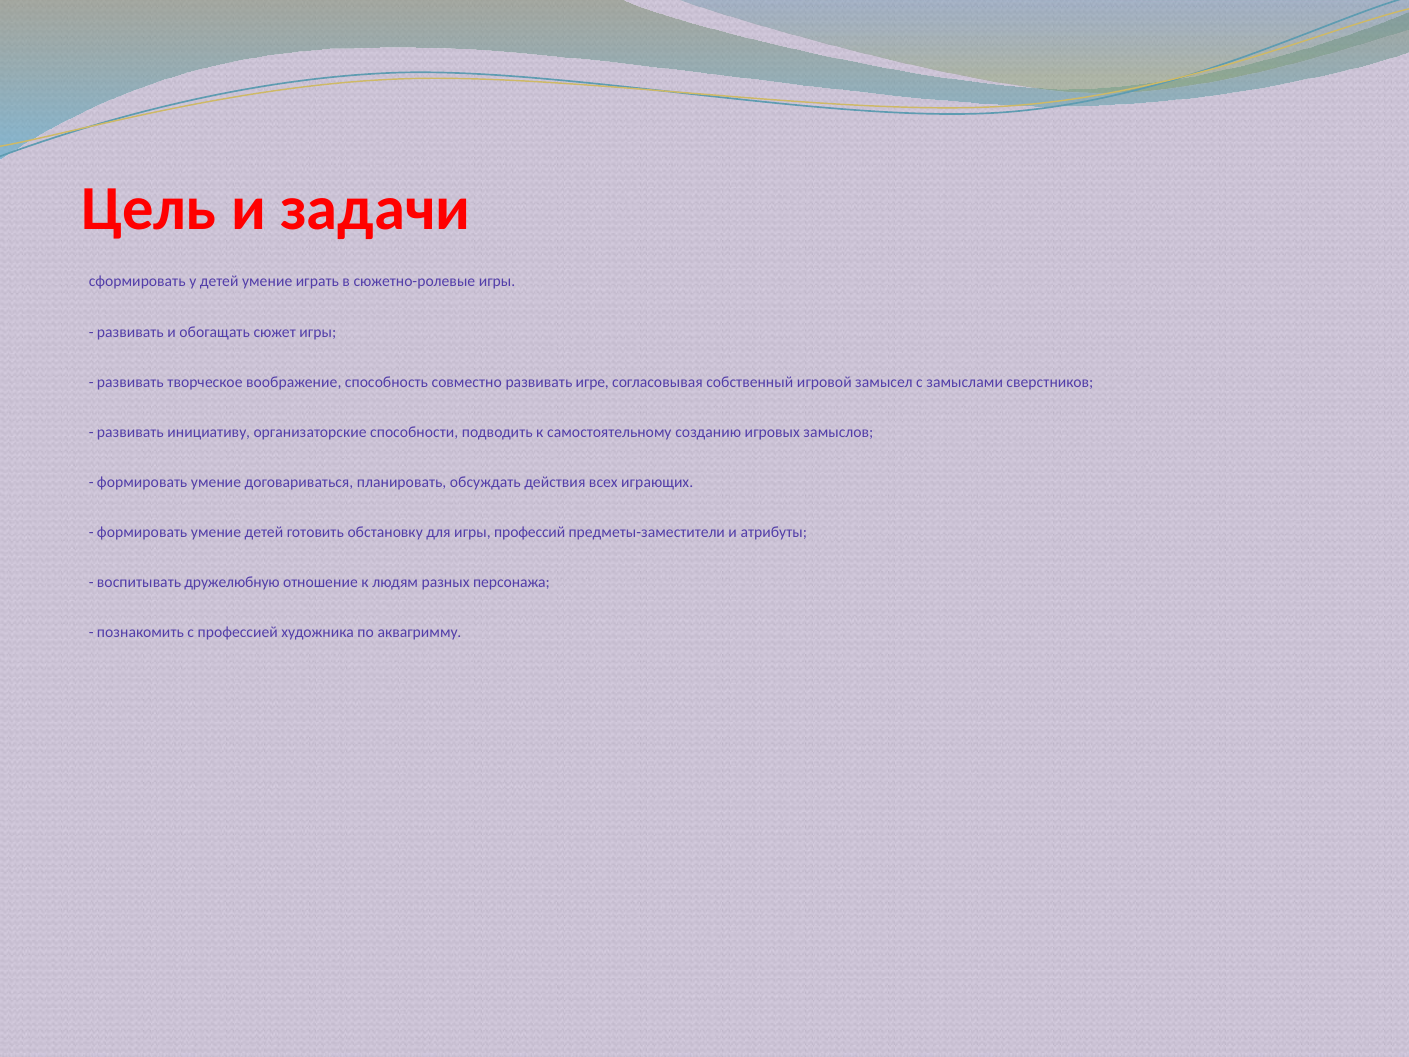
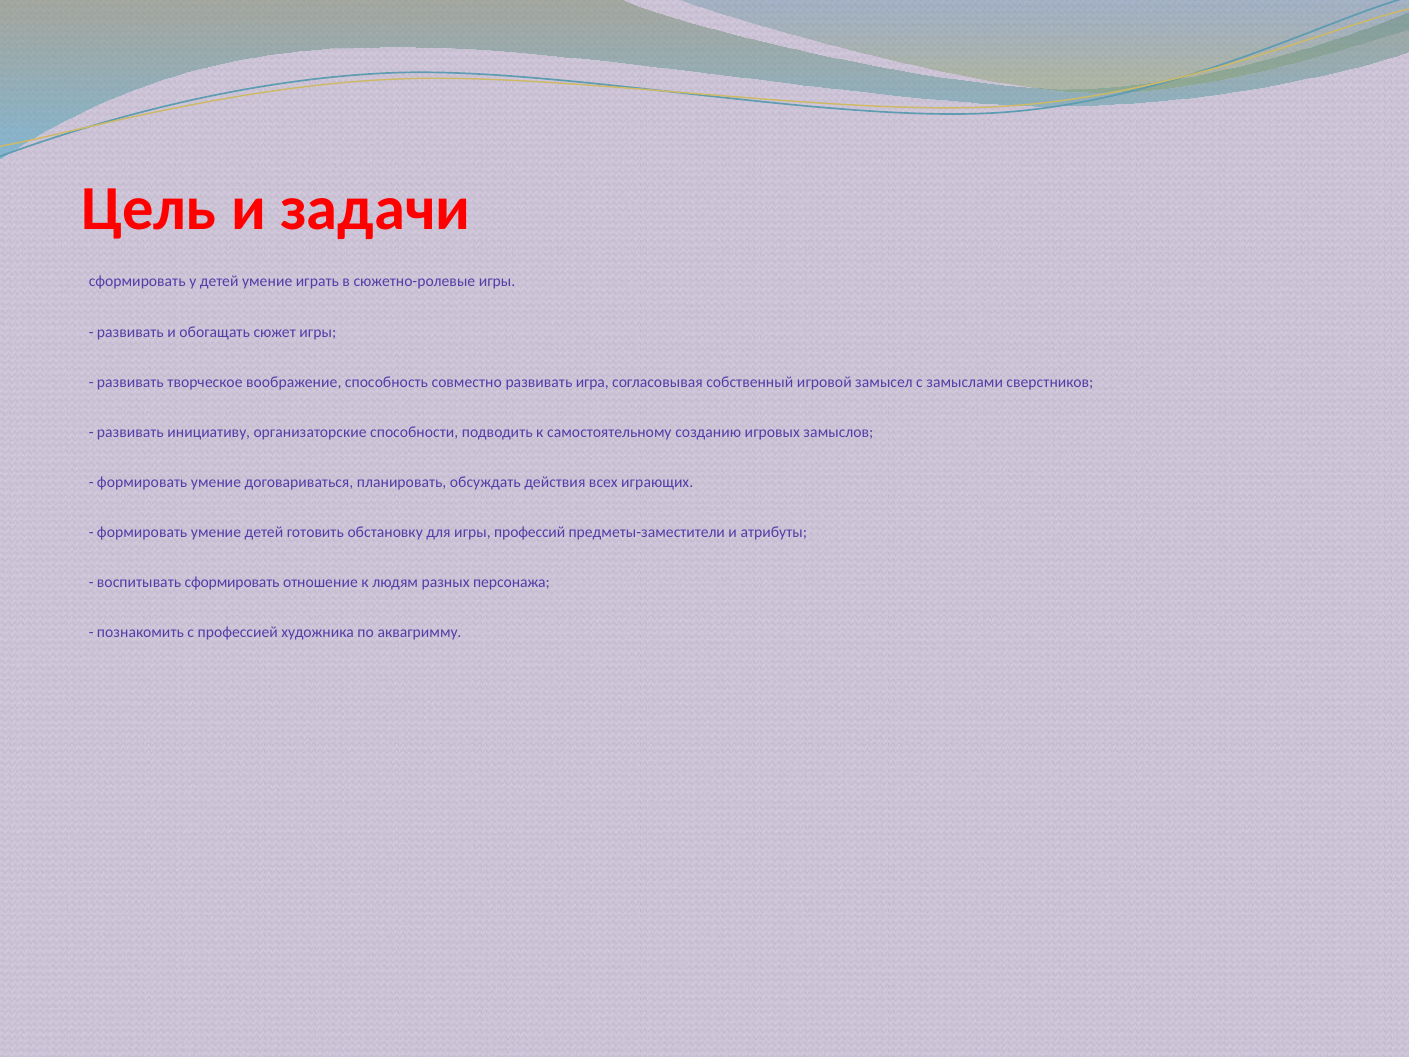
игре: игре -> игра (592, 382)
воспитывать дружелюбную: дружелюбную -> сформировать (232, 582)
